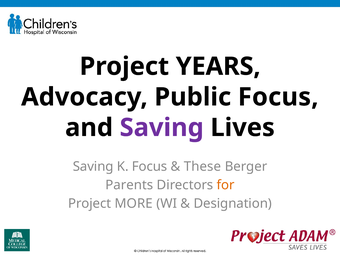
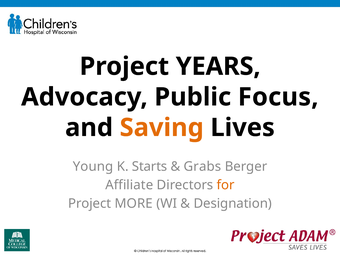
Saving colour: purple -> orange (162, 128)
Saving: Saving -> Young (93, 166)
K Focus: Focus -> Starts (150, 166)
These: These -> Grabs (202, 166)
Parents: Parents -> Affiliate (129, 185)
